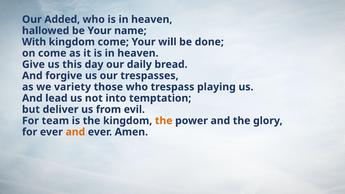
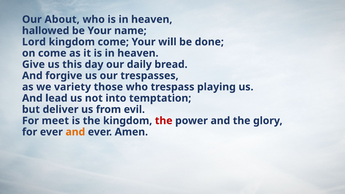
Added: Added -> About (62, 19)
With: With -> Lord (34, 42)
team: team -> meet (55, 121)
the colour: orange -> red (164, 121)
